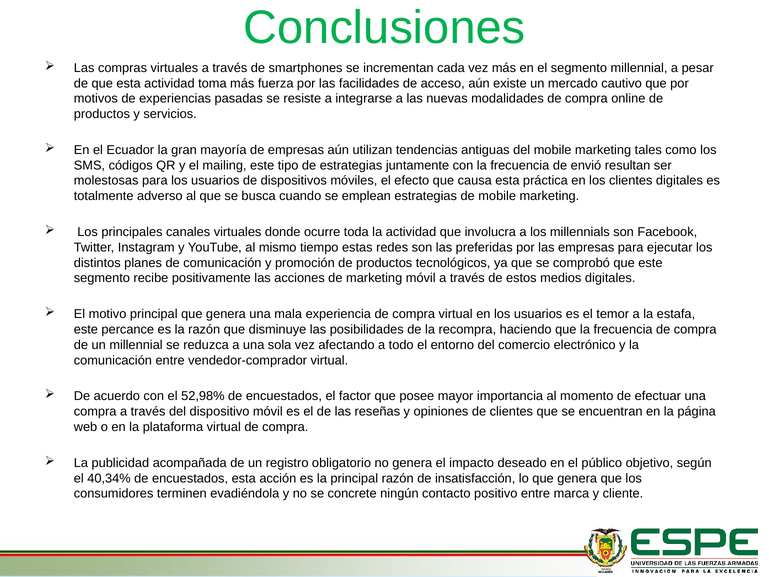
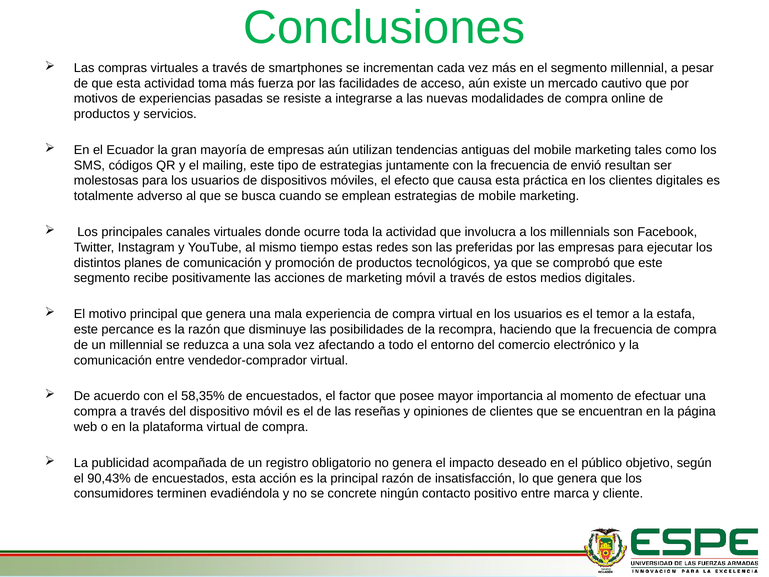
52,98%: 52,98% -> 58,35% (203, 396)
40,34%: 40,34% -> 90,43% (109, 478)
